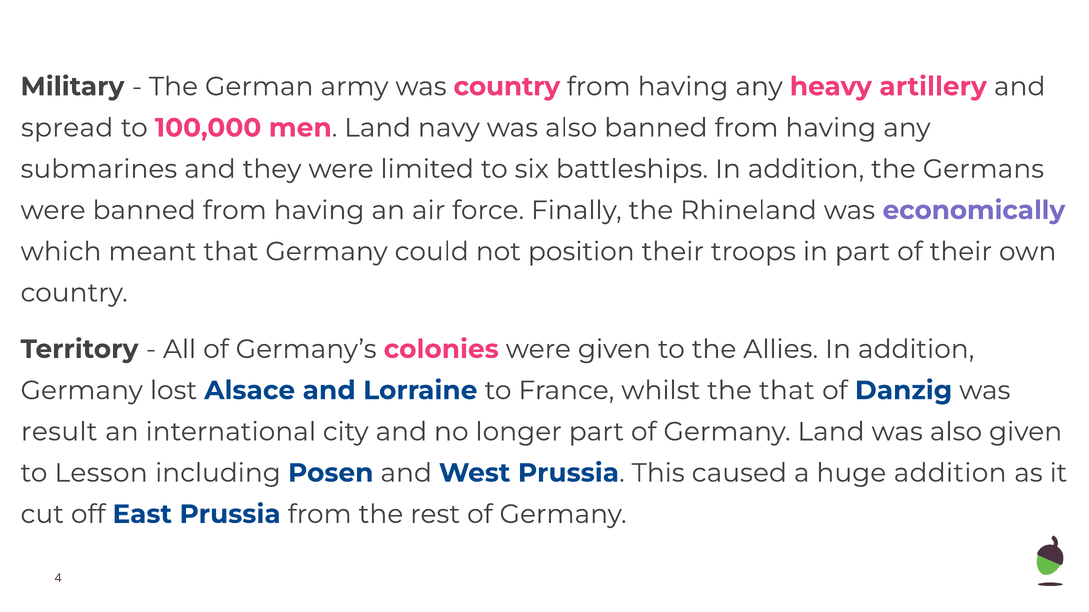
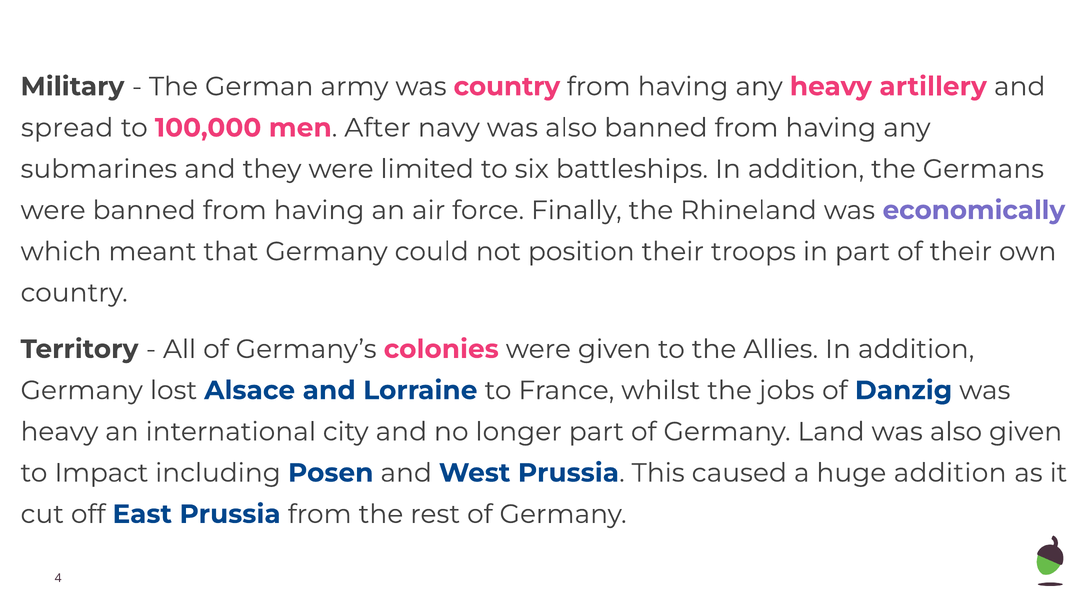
men Land: Land -> After (377, 128)
the that: that -> jobs (787, 391)
result: result -> heavy (59, 432)
Lesson: Lesson -> Impact (101, 473)
